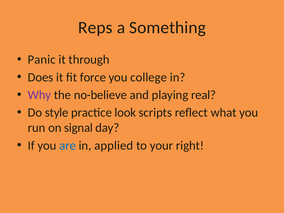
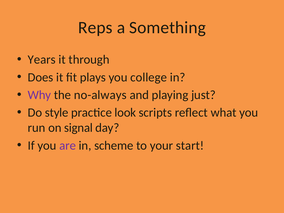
Panic: Panic -> Years (42, 60)
force: force -> plays (93, 77)
no-believe: no-believe -> no-always (100, 95)
real: real -> just (203, 95)
are colour: blue -> purple (68, 145)
applied: applied -> scheme (114, 145)
right: right -> start (190, 145)
